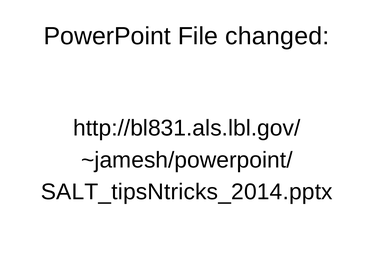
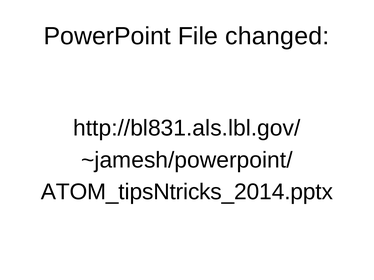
SALT_tipsNtricks_2014.pptx: SALT_tipsNtricks_2014.pptx -> ATOM_tipsNtricks_2014.pptx (187, 192)
